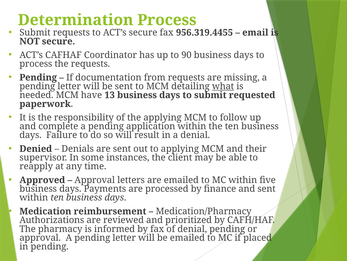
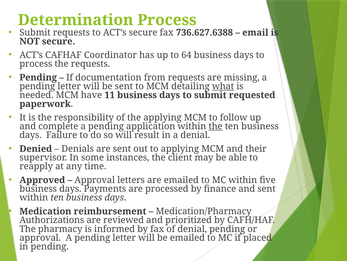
956.319.4455: 956.319.4455 -> 736.627.6388 (204, 32)
90: 90 -> 64 (186, 55)
13: 13 -> 11 (110, 95)
the underline: none -> present (216, 126)
